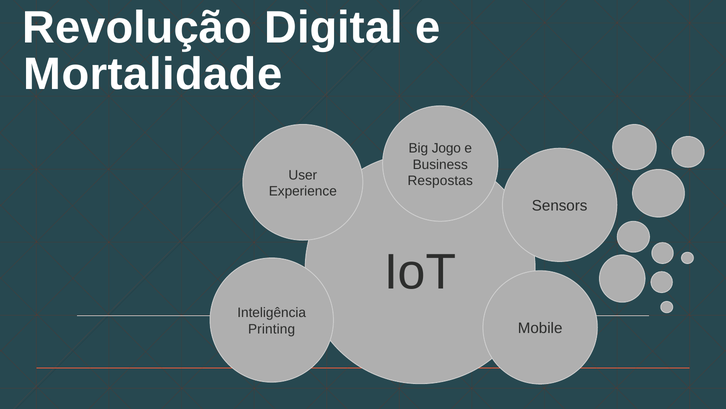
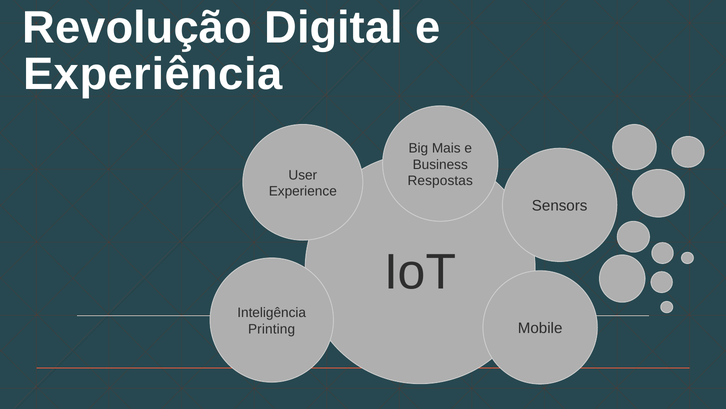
Mortalidade: Mortalidade -> Experiência (153, 74)
Jogo: Jogo -> Mais (446, 148)
